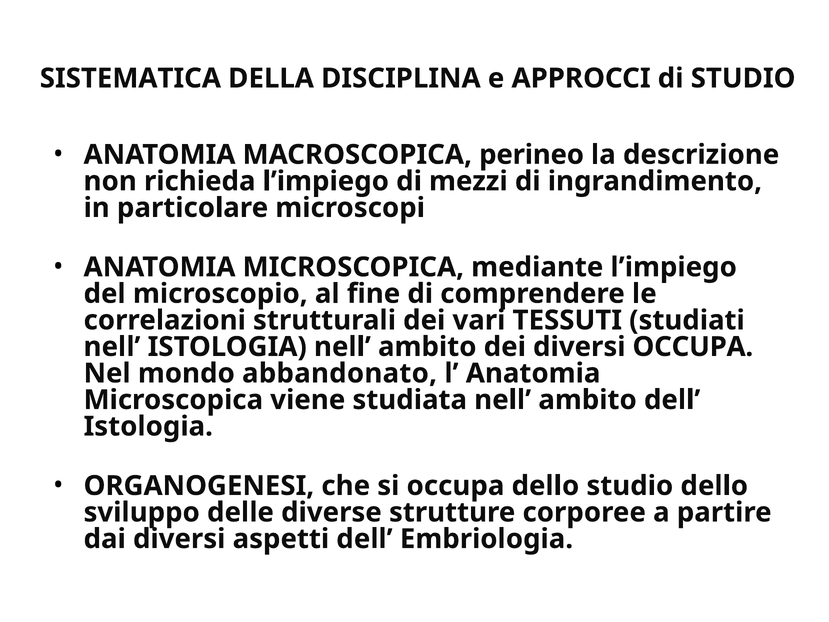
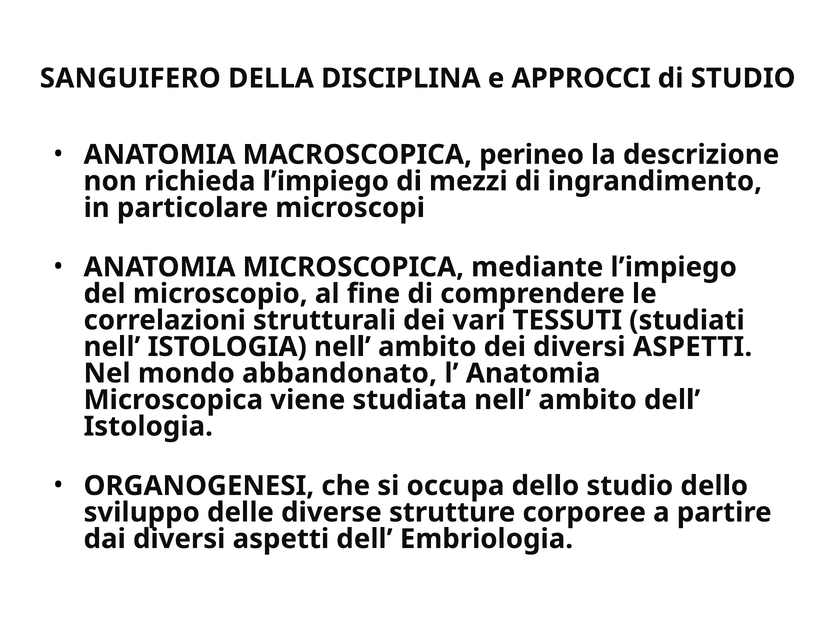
SISTEMATICA: SISTEMATICA -> SANGUIFERO (130, 78)
dei diversi OCCUPA: OCCUPA -> ASPETTI (693, 347)
